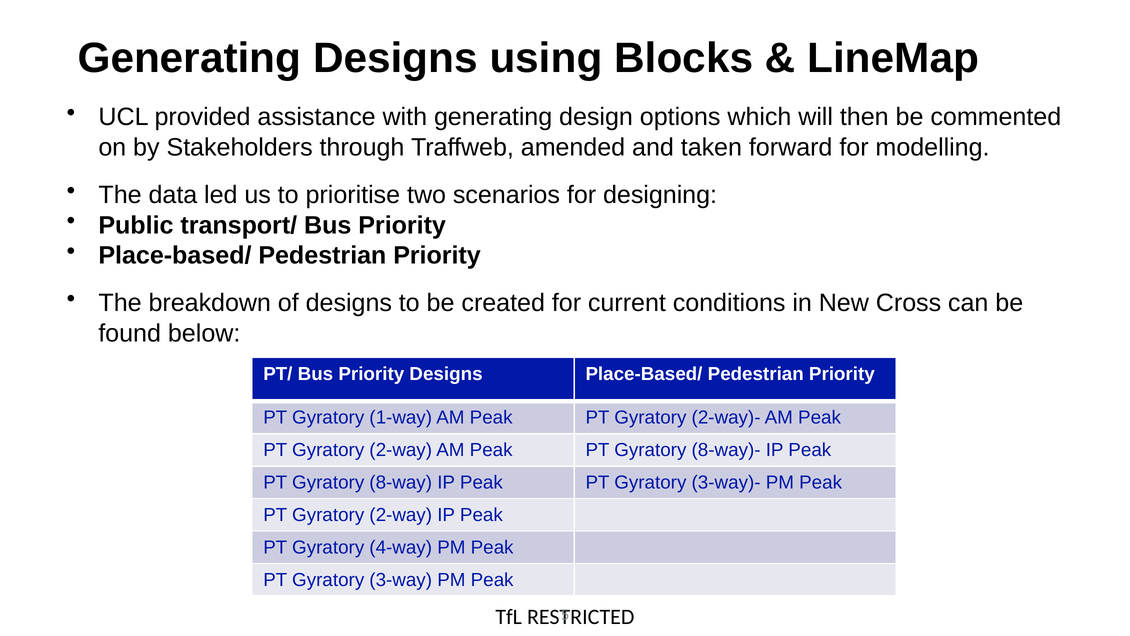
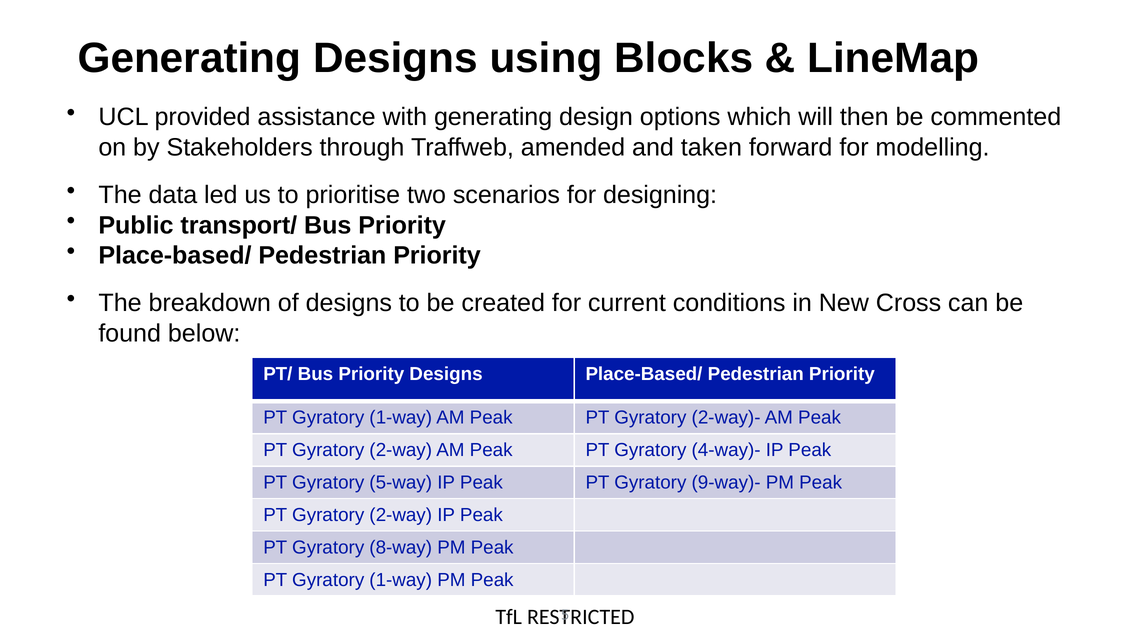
8-way)-: 8-way)- -> 4-way)- (726, 450)
8-way: 8-way -> 5-way (401, 482)
3-way)-: 3-way)- -> 9-way)- (726, 482)
4-way: 4-way -> 8-way (401, 547)
3-way: 3-way -> 1-way (401, 580)
